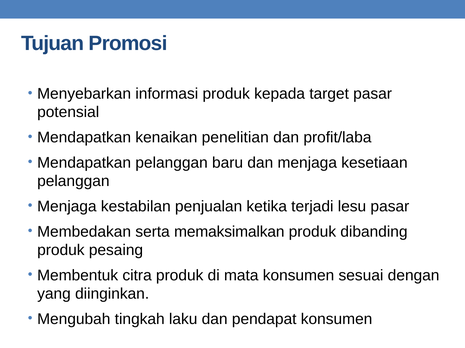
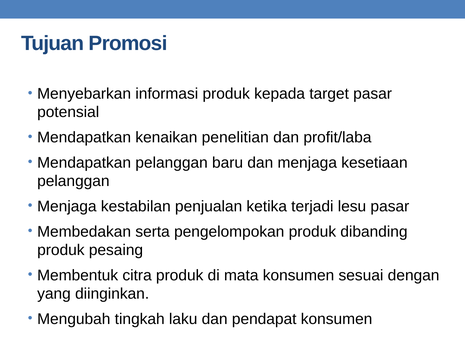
memaksimalkan: memaksimalkan -> pengelompokan (229, 232)
